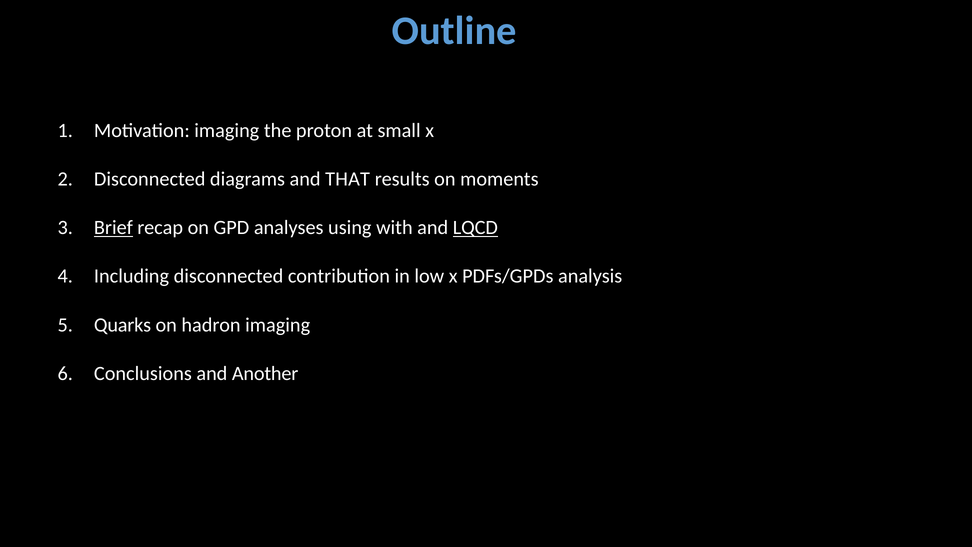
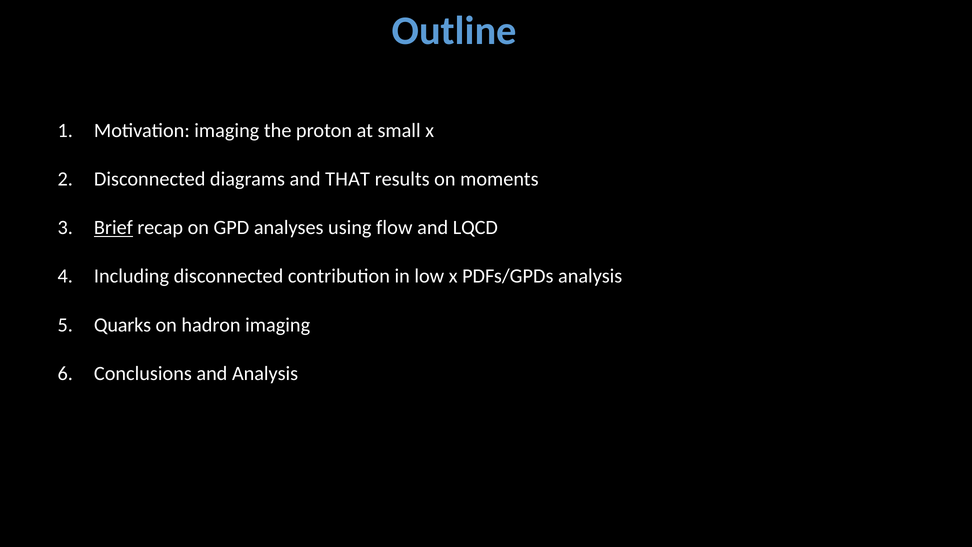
with: with -> flow (394, 228)
LQCD underline: present -> none (475, 228)
and Another: Another -> Analysis (265, 373)
